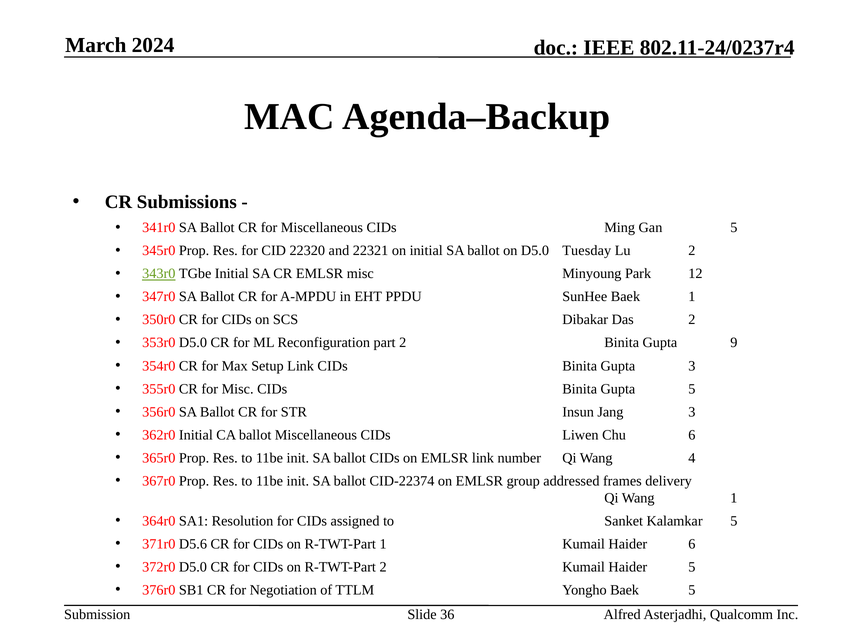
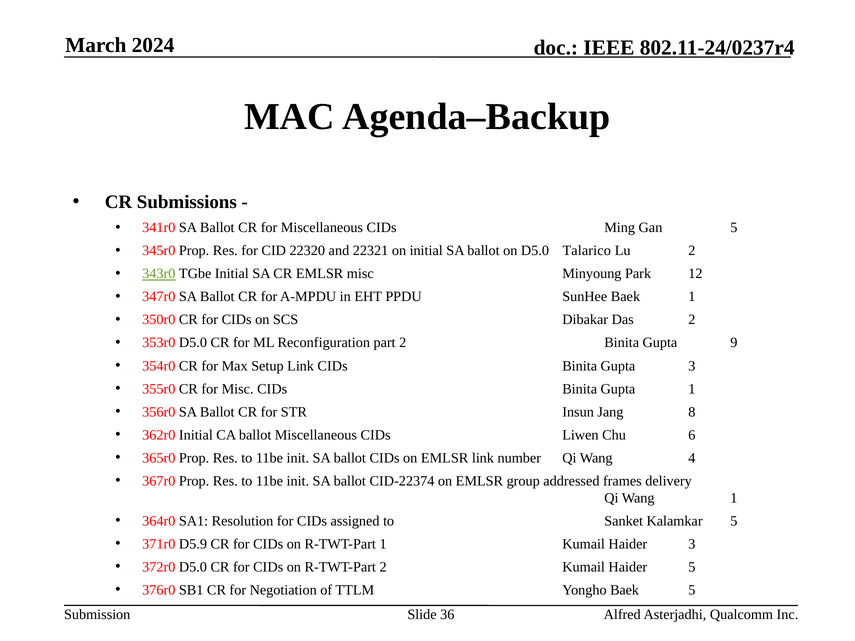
Tuesday: Tuesday -> Talarico (587, 251)
Gupta 5: 5 -> 1 (692, 389)
Jang 3: 3 -> 8 (692, 412)
D5.6: D5.6 -> D5.9 (193, 544)
Haider 6: 6 -> 3 (692, 544)
